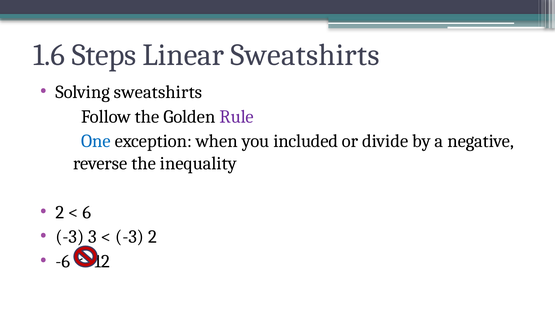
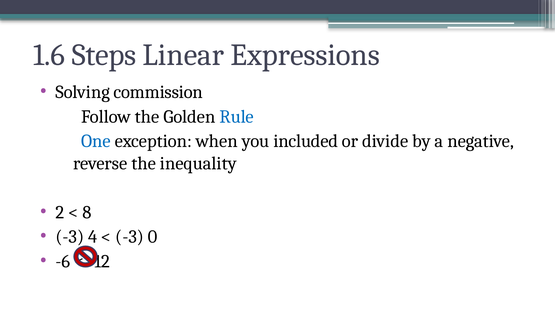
Linear Sweatshirts: Sweatshirts -> Expressions (305, 55)
Solving sweatshirts: sweatshirts -> commission (158, 92)
Rule colour: purple -> blue (237, 117)
6: 6 -> 8 (87, 212)
3: 3 -> 4 (93, 237)
-3 2: 2 -> 0 (153, 237)
